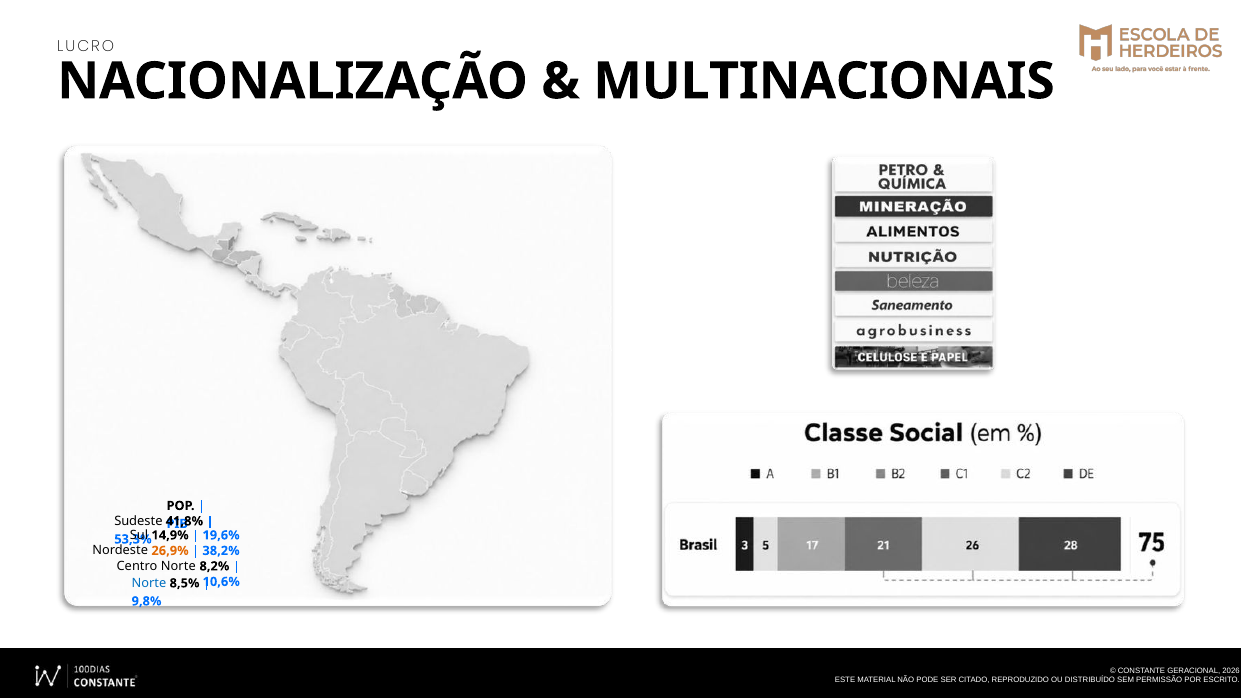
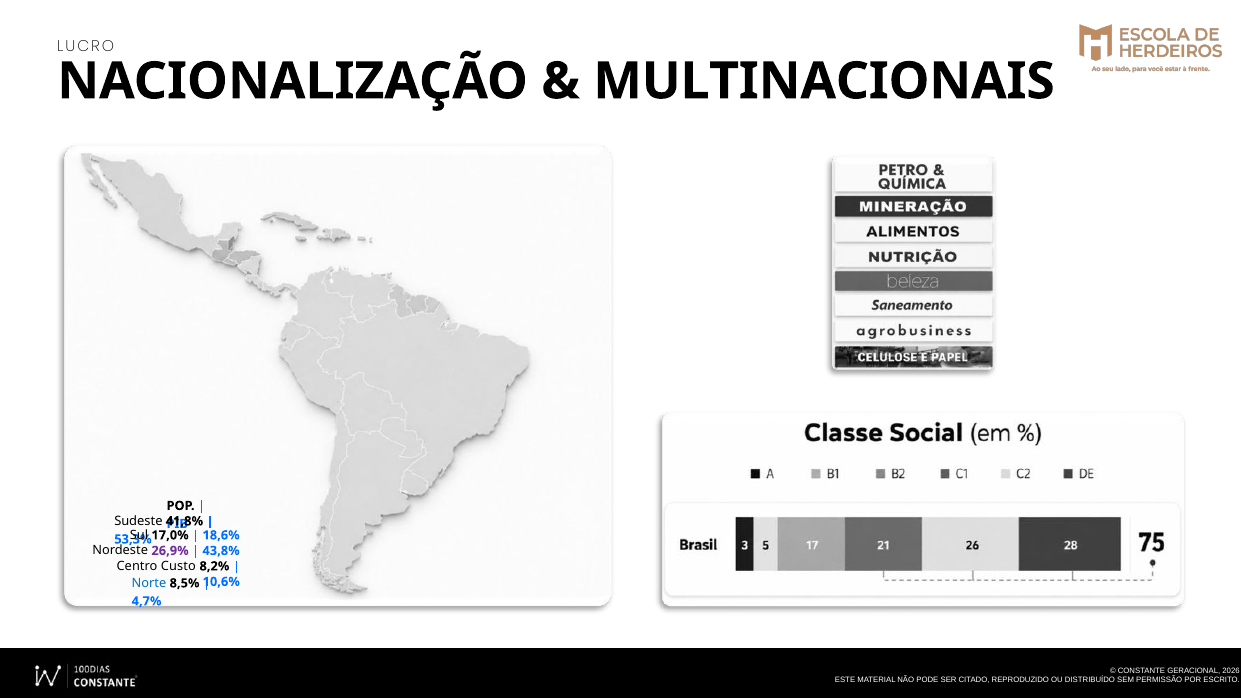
14,9%: 14,9% -> 17,0% (170, 535)
19,6%: 19,6% -> 18,6% (221, 535)
26,9% colour: orange -> purple (170, 551)
38,2%: 38,2% -> 43,8% (221, 551)
Centro Norte: Norte -> Custo (178, 566)
9,8%: 9,8% -> 4,7% (147, 601)
